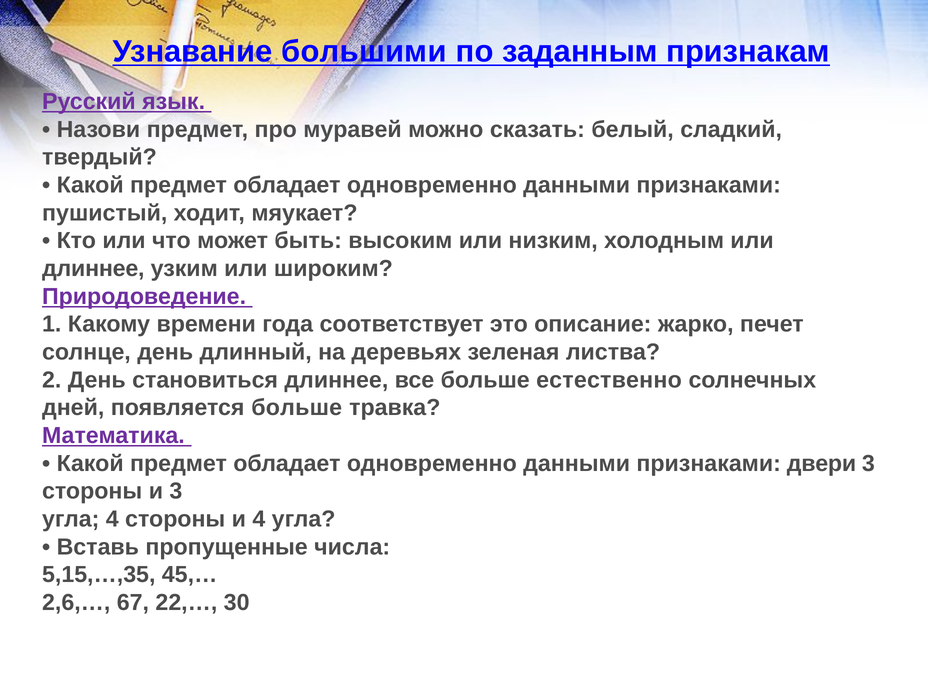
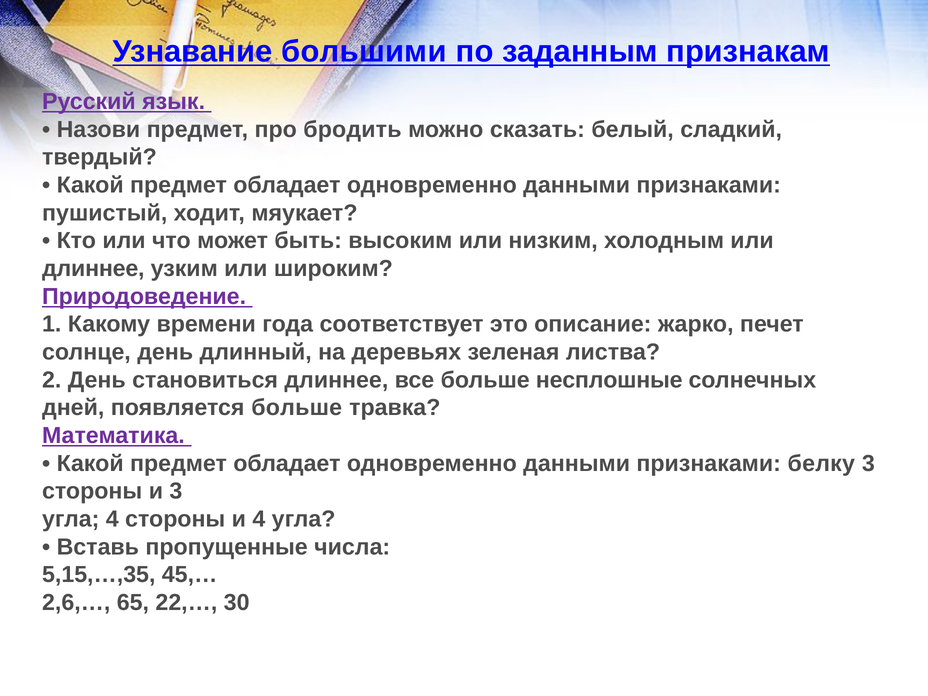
муравей: муравей -> бродить (352, 129)
естественно: естественно -> несплошные (609, 380)
двери: двери -> белку (821, 463)
67: 67 -> 65 (133, 603)
